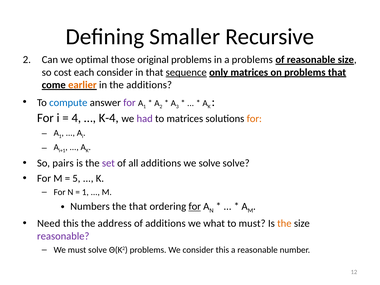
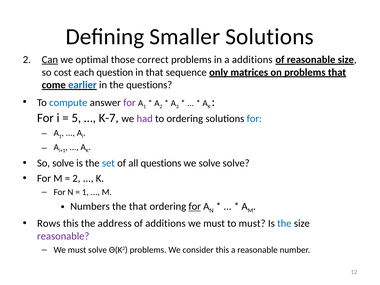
Smaller Recursive: Recursive -> Solutions (270, 37)
Can underline: none -> present (50, 60)
original: original -> correct (153, 60)
a problems: problems -> additions (252, 60)
each consider: consider -> question (115, 72)
sequence underline: present -> none (186, 72)
earlier colour: orange -> blue (82, 85)
the additions: additions -> questions (149, 85)
4: 4 -> 5 (76, 118)
K-4: K-4 -> K-7 (109, 118)
to matrices: matrices -> ordering (185, 119)
for colour: orange -> blue (254, 119)
So pairs: pairs -> solve (63, 163)
set colour: purple -> blue (108, 163)
all additions: additions -> questions (161, 163)
5: 5 -> 2 (76, 178)
Need: Need -> Rows (49, 224)
what: what -> must (214, 224)
the colour: orange -> blue (284, 224)
